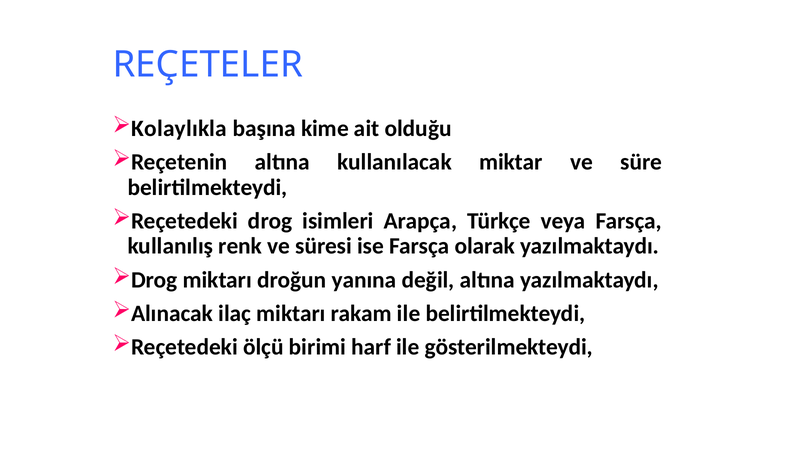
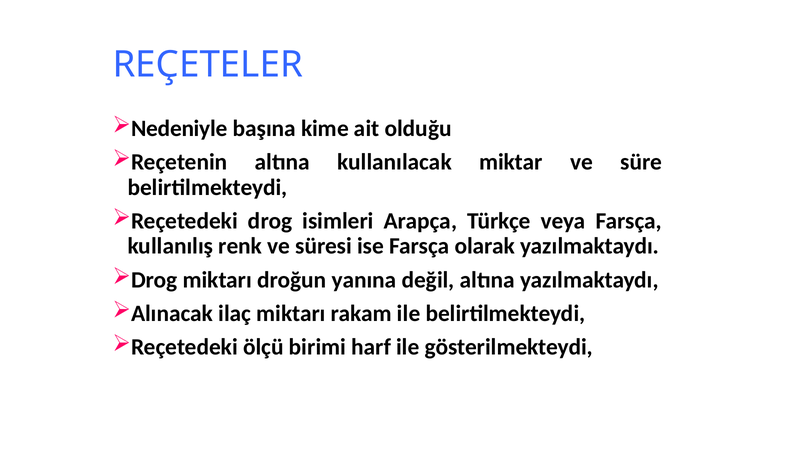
Kolaylıkla: Kolaylıkla -> Nedeniyle (179, 128)
